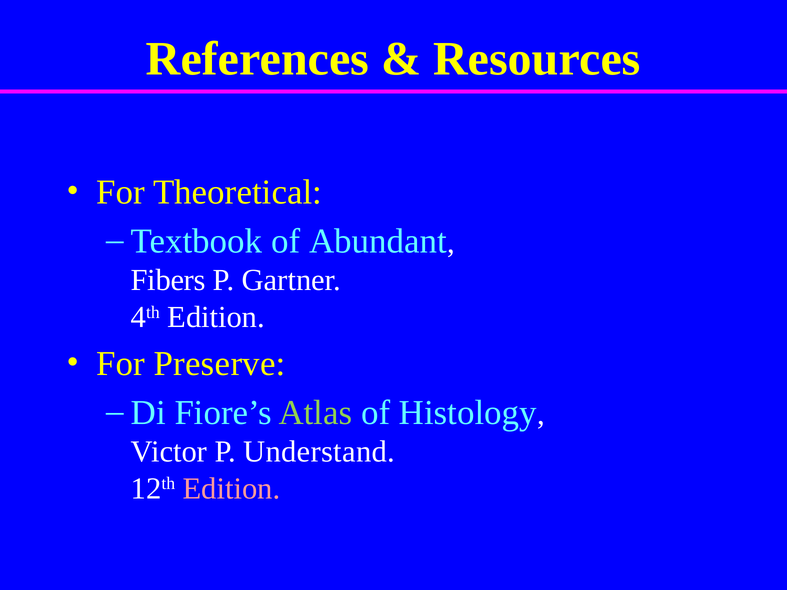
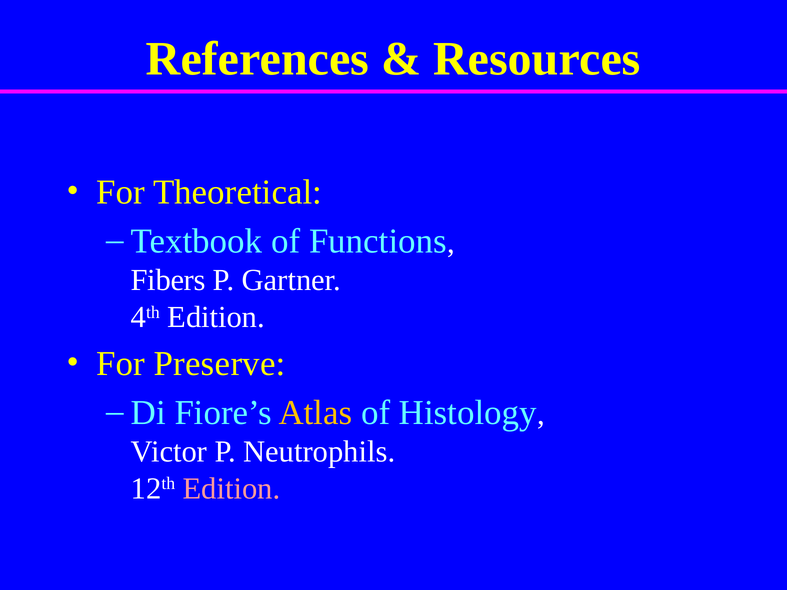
Abundant: Abundant -> Functions (378, 241)
Atlas colour: light green -> yellow (315, 413)
Understand: Understand -> Neutrophils (319, 452)
